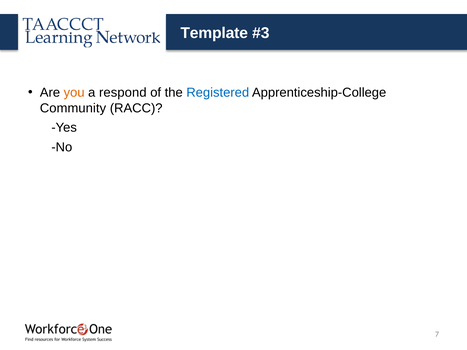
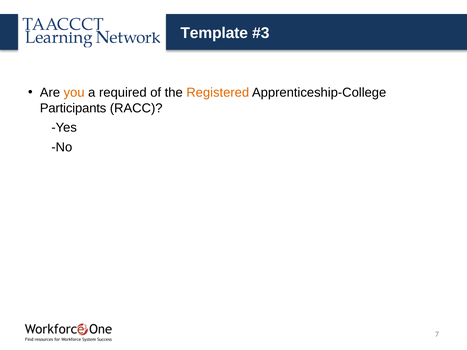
respond: respond -> required (123, 93)
Registered colour: blue -> orange (218, 93)
Community: Community -> Participants (73, 108)
